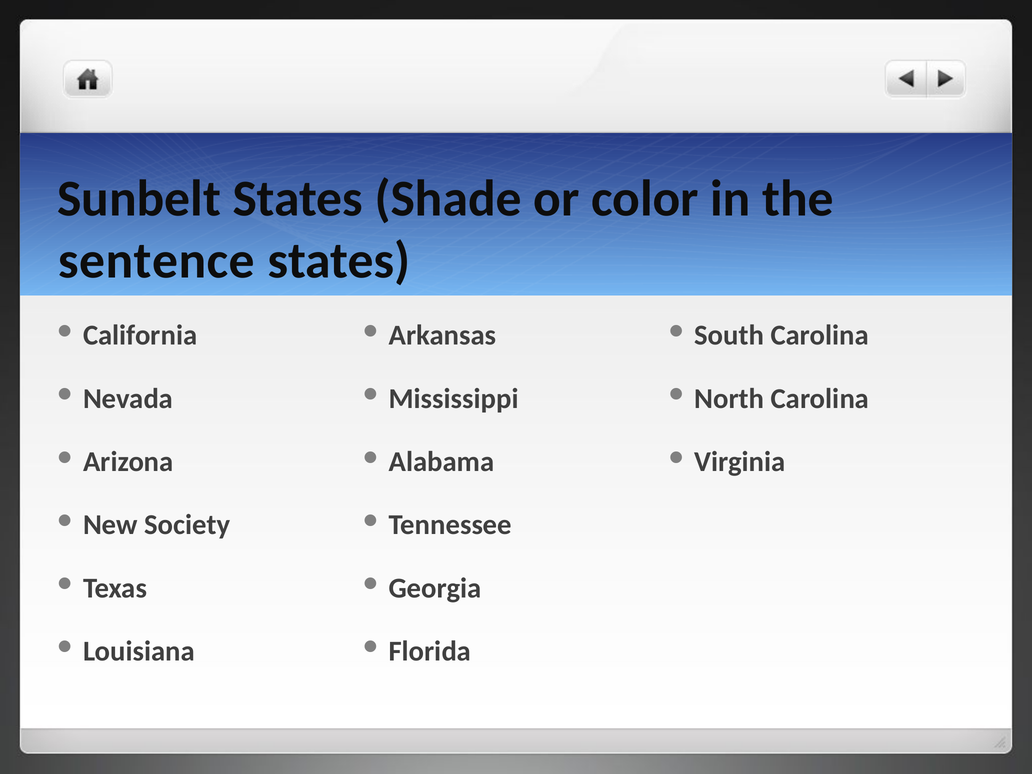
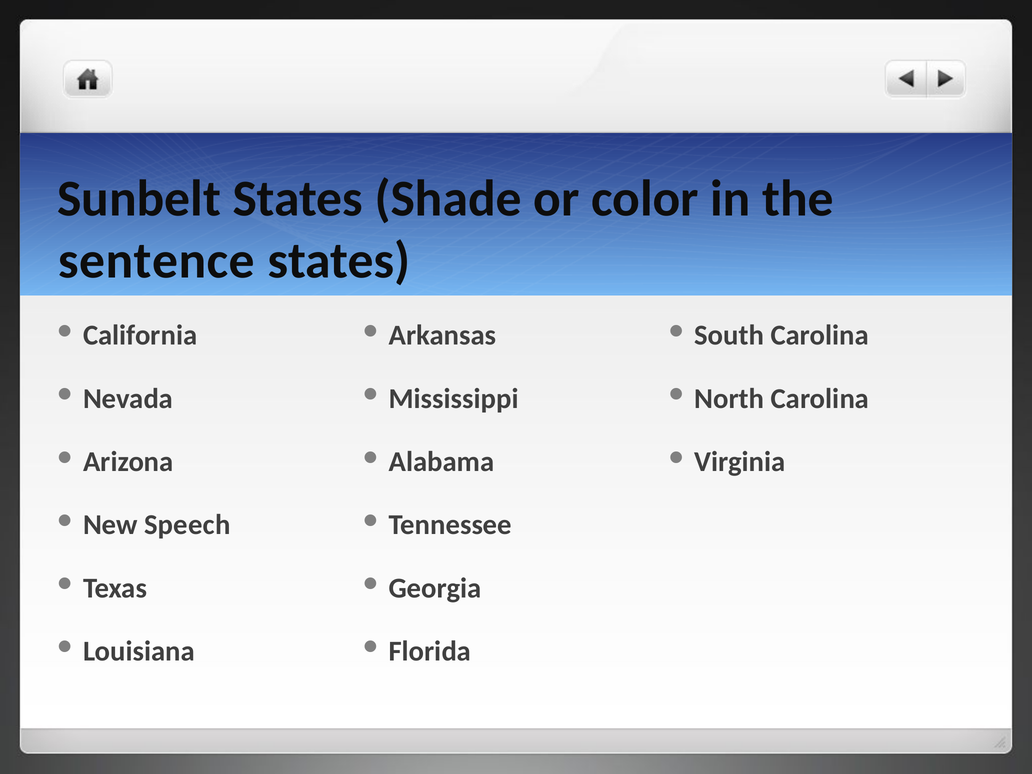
Society: Society -> Speech (187, 525)
